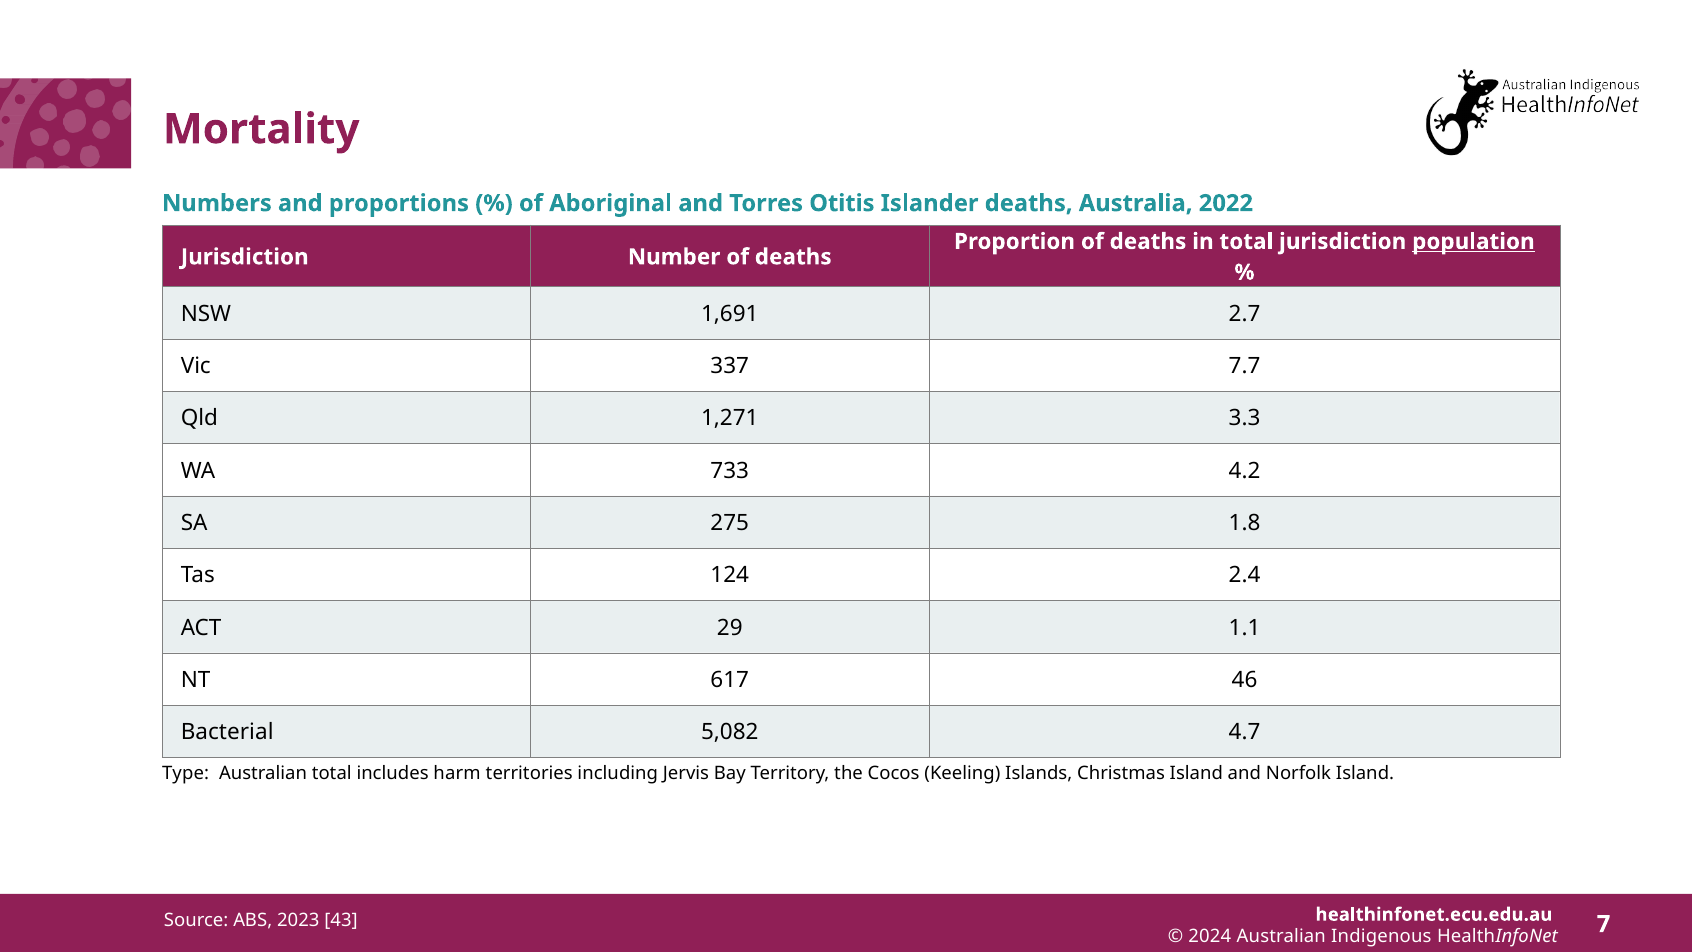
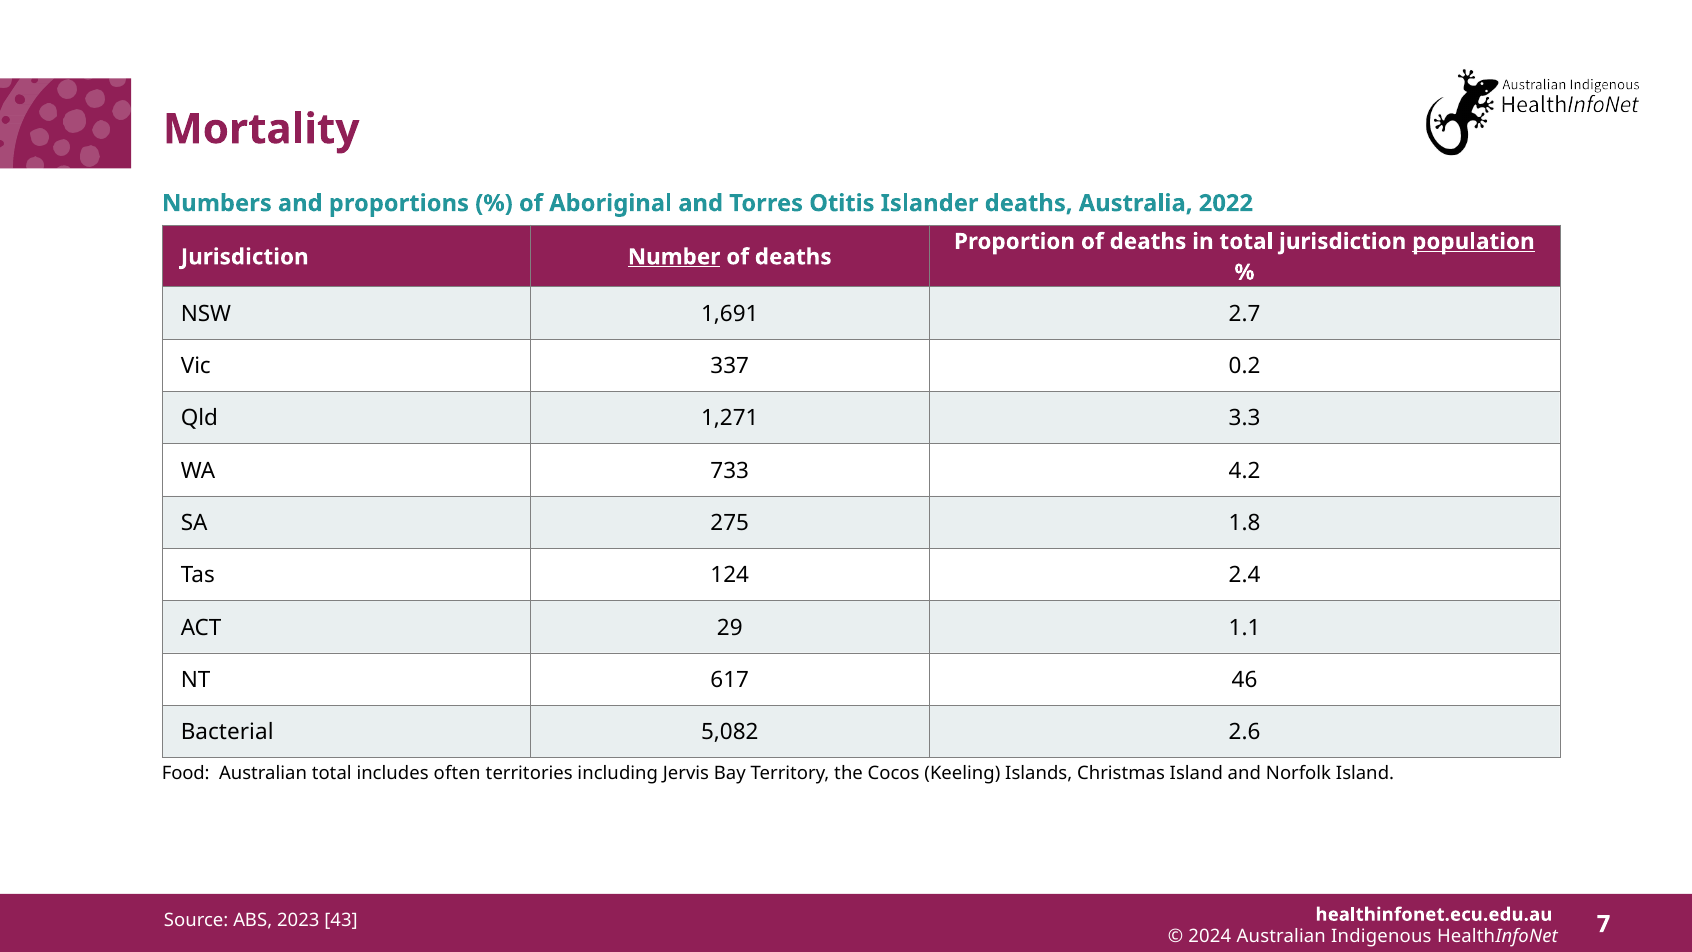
Number underline: none -> present (674, 257)
7.7: 7.7 -> 0.2 (1245, 366)
4.7: 4.7 -> 2.6 (1245, 732)
Type: Type -> Food (186, 773)
harm: harm -> often (457, 773)
